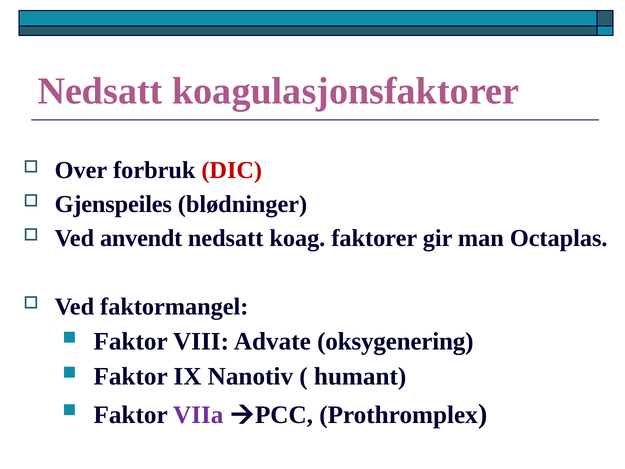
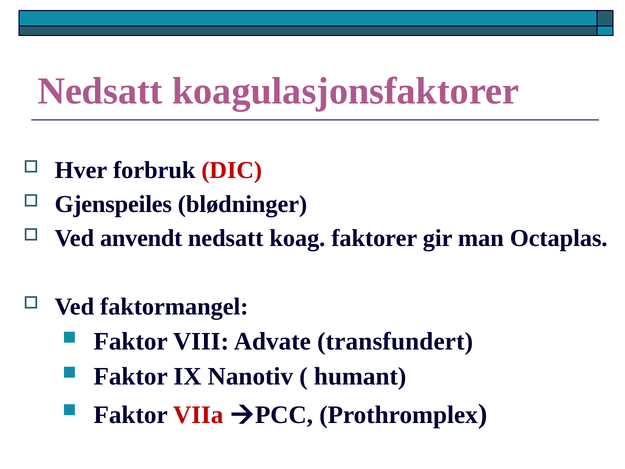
Over: Over -> Hver (81, 170)
oksygenering: oksygenering -> transfundert (395, 341)
VIIa colour: purple -> red (198, 415)
